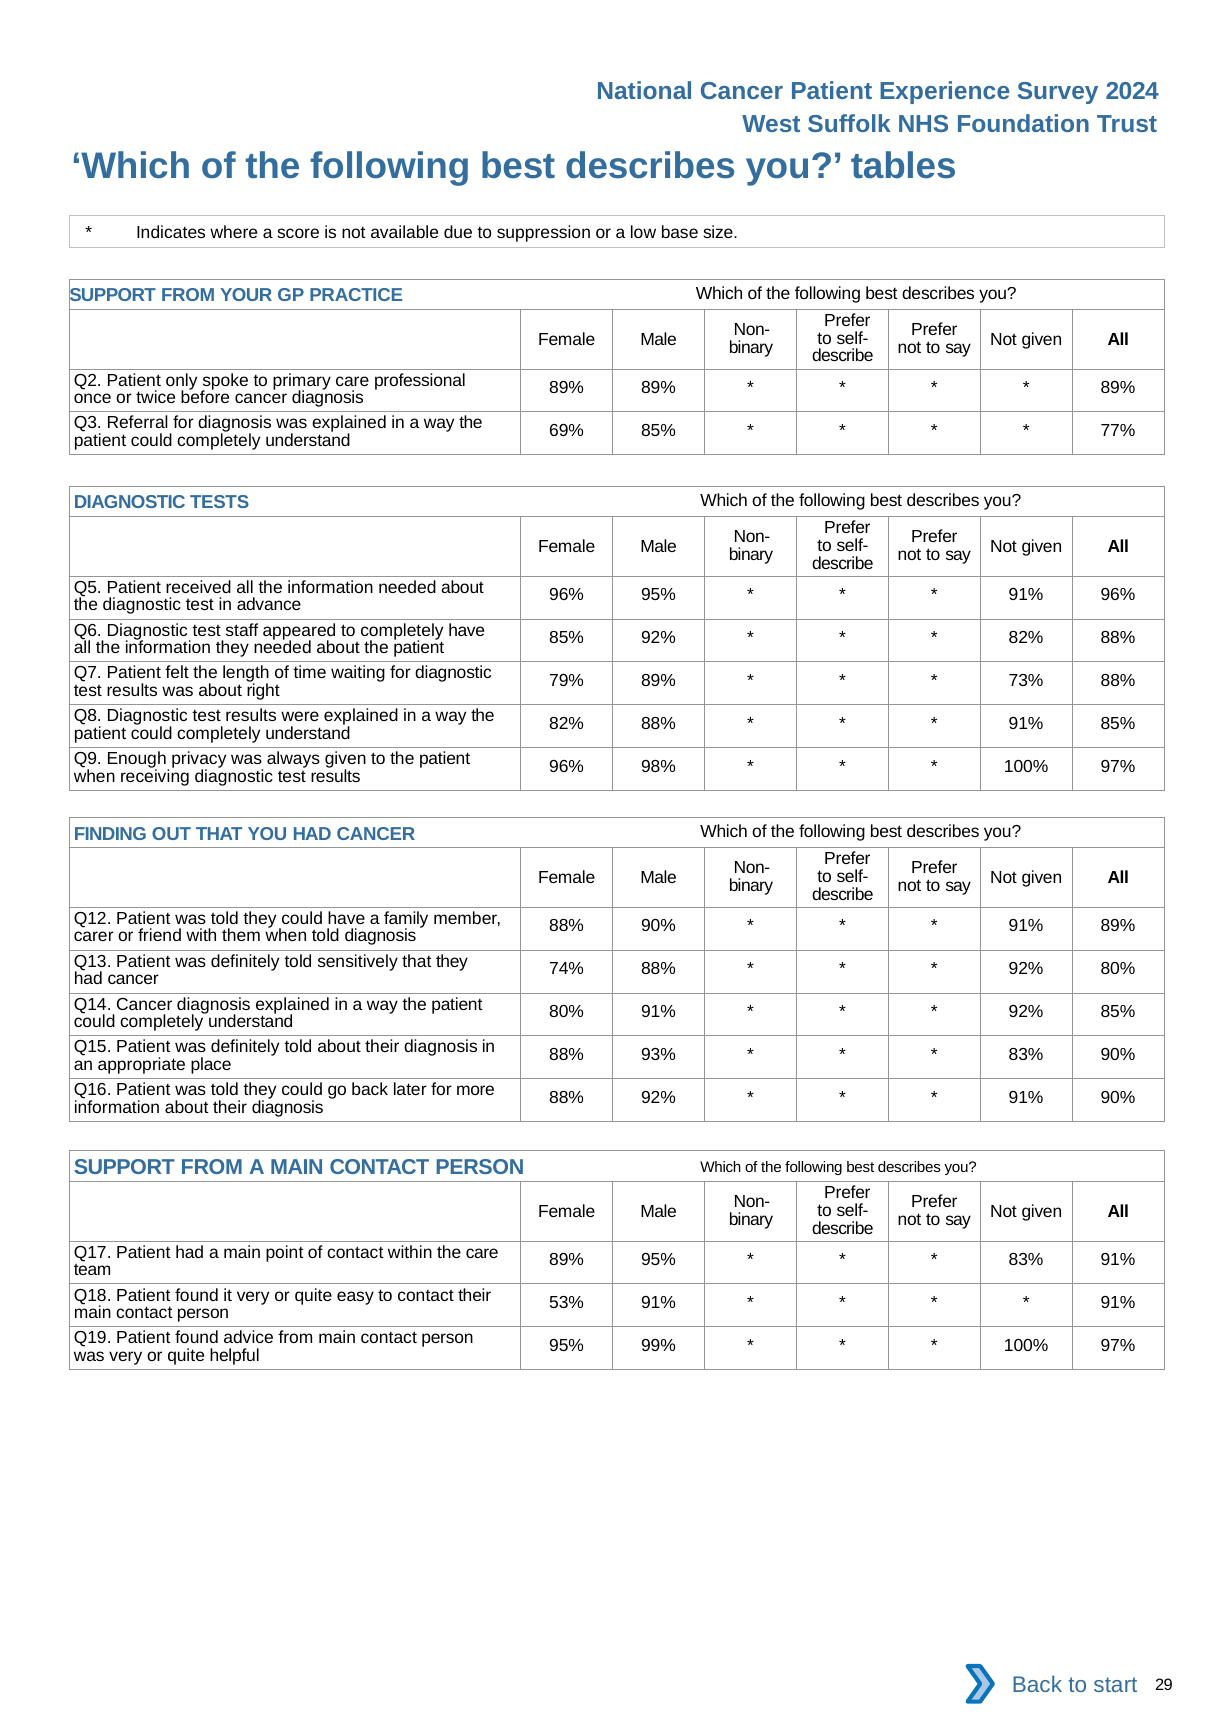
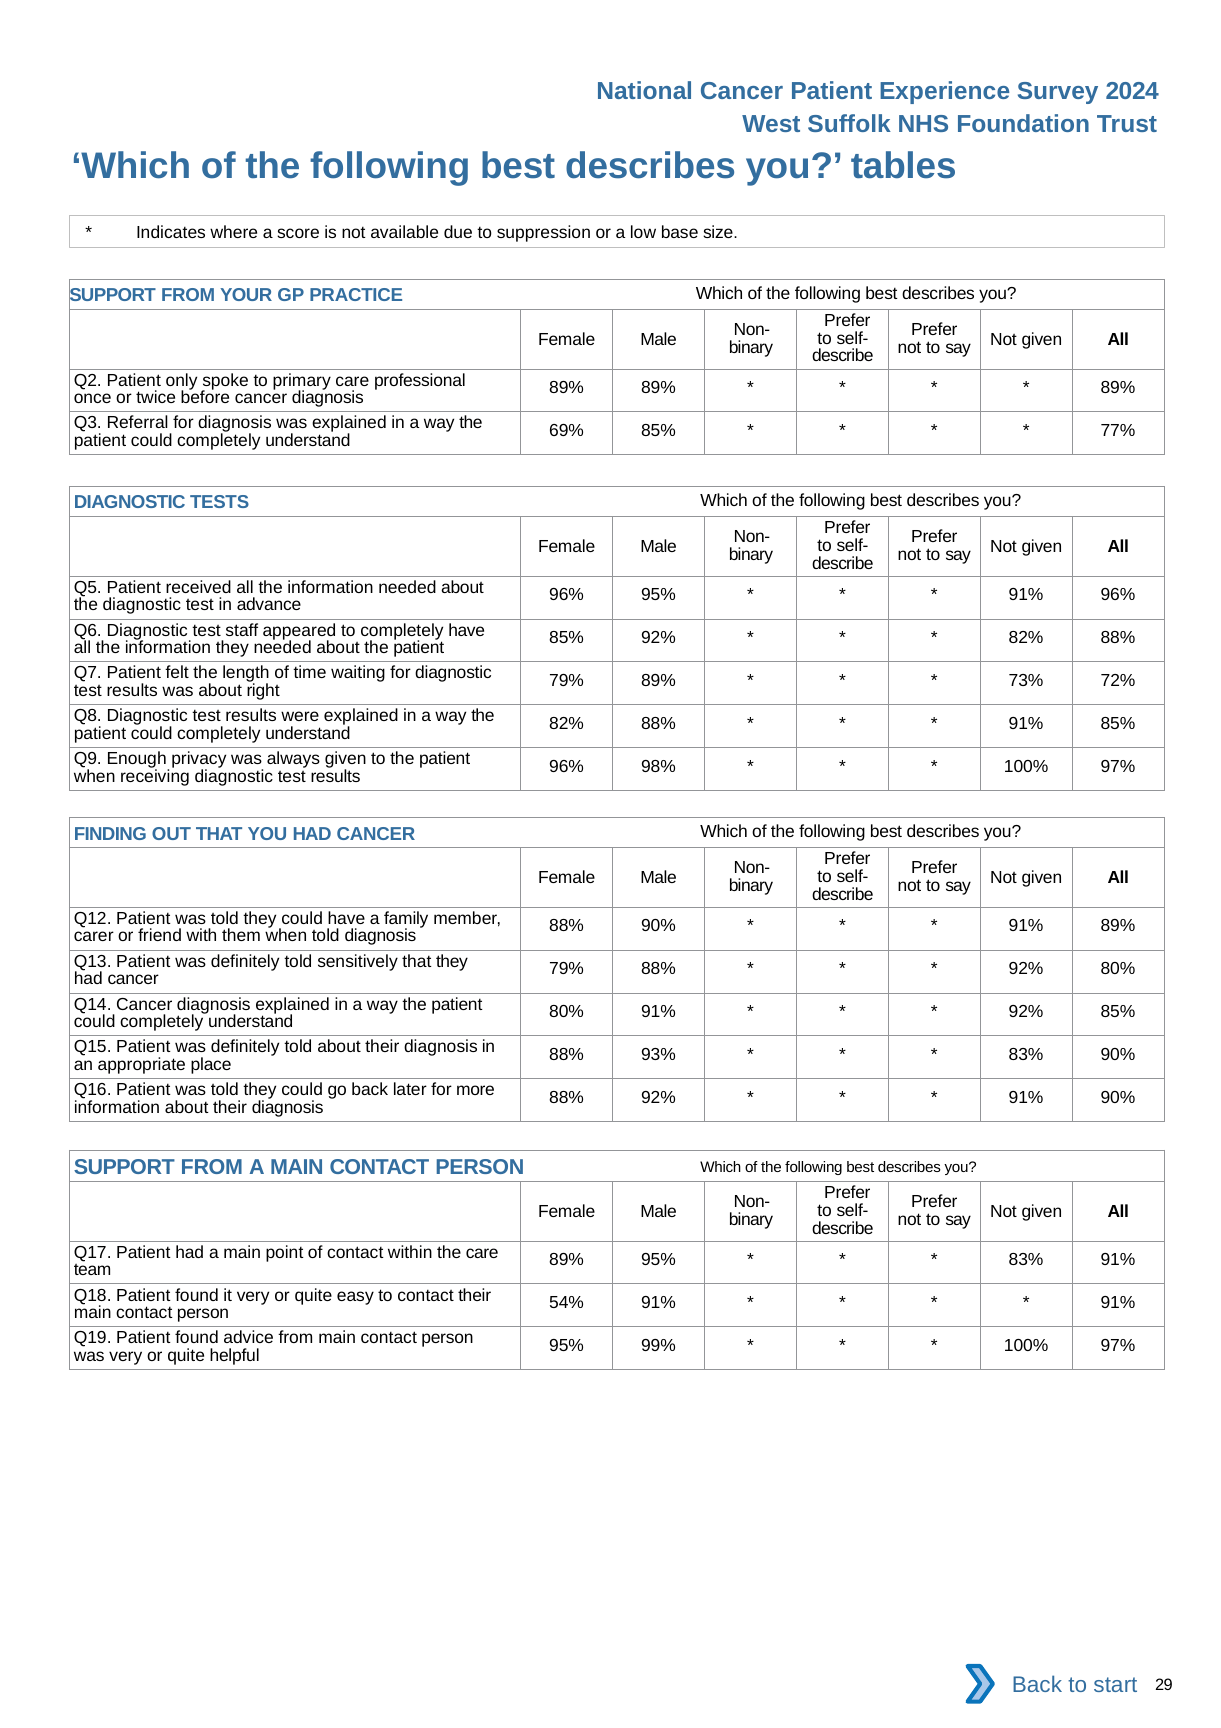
73% 88%: 88% -> 72% (1118, 681)
74%: 74% -> 79% (567, 969)
53%: 53% -> 54% (567, 1303)
